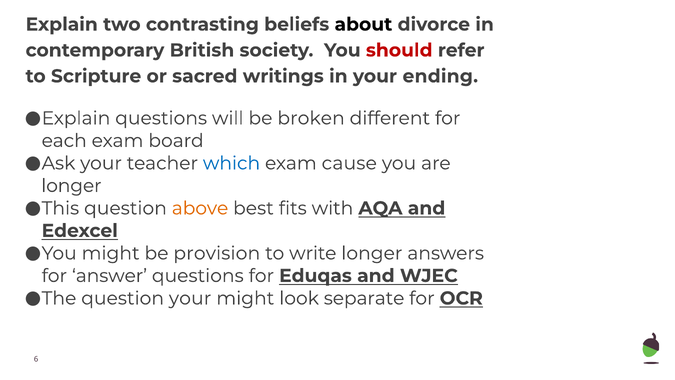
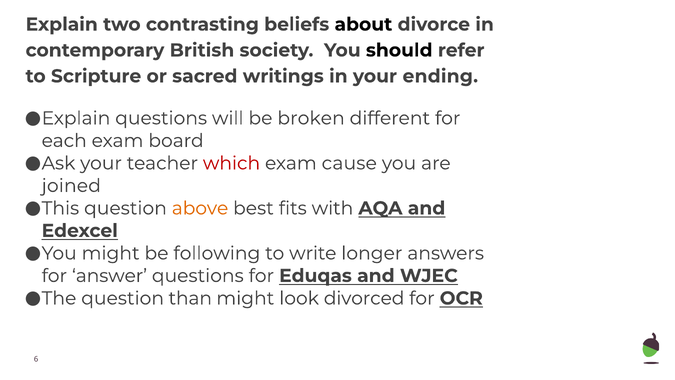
should colour: red -> black (399, 50)
which colour: blue -> red (232, 163)
longer: longer -> joined (71, 186)
provision: provision -> following (217, 253)
question your: your -> than (190, 298)
separate: separate -> divorced (364, 298)
